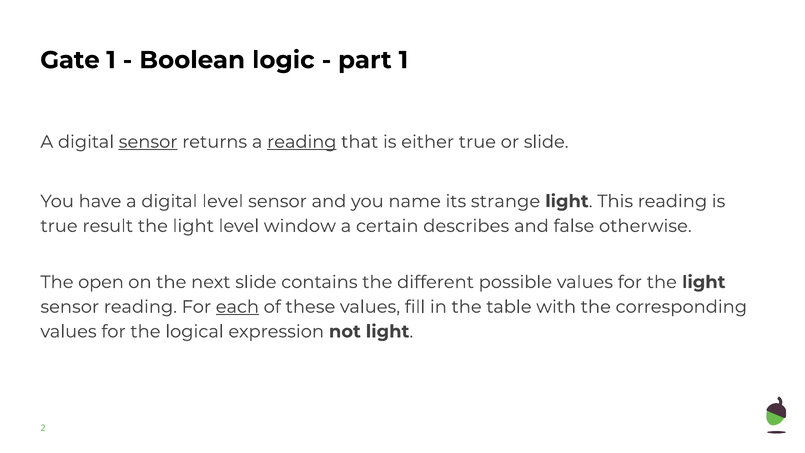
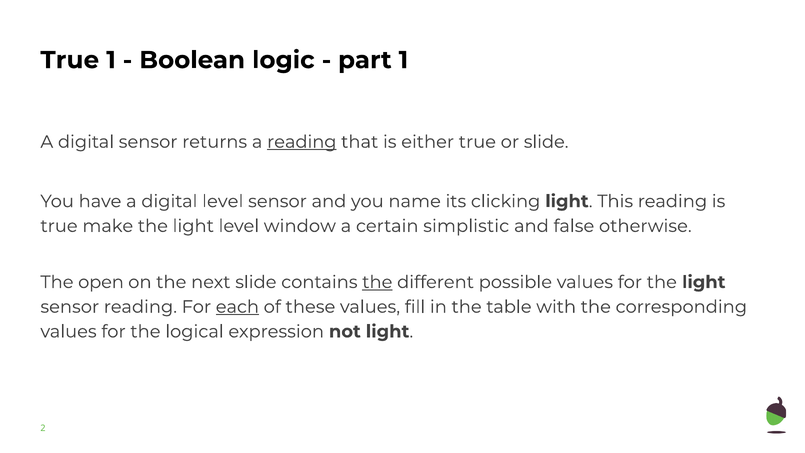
Gate: Gate -> True (70, 60)
sensor underline: present -> none (148, 142)
strange: strange -> clicking (506, 201)
result: result -> make (108, 226)
describes: describes -> simplistic (466, 226)
the underline: none -> present (377, 282)
